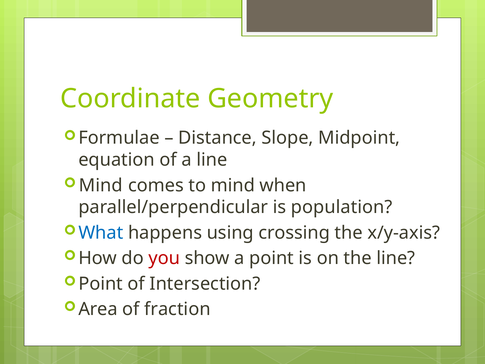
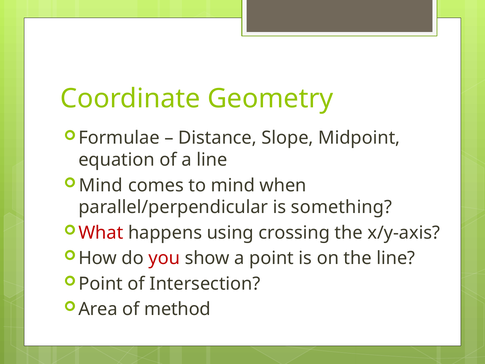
population: population -> something (342, 207)
What colour: blue -> red (101, 233)
fraction: fraction -> method (178, 309)
